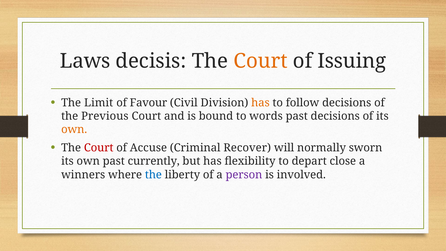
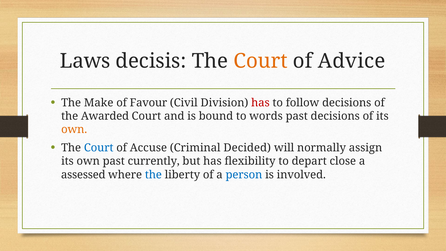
Issuing: Issuing -> Advice (352, 61)
Limit: Limit -> Make (99, 103)
has colour: orange -> red (260, 103)
Previous: Previous -> Awarded (105, 116)
Court colour: red -> blue (99, 148)
Recover: Recover -> Decided (247, 148)
sworn: sworn -> assign (366, 148)
winners: winners -> assessed (83, 175)
person colour: purple -> blue (244, 175)
